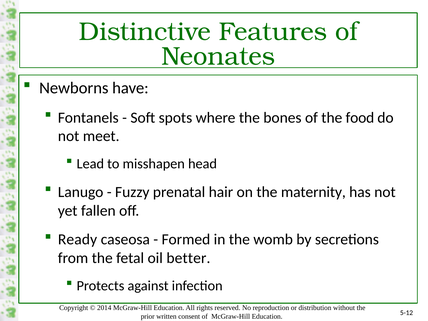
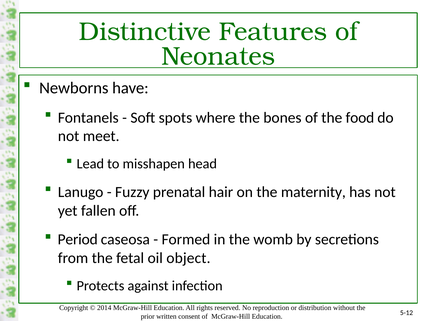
Ready: Ready -> Period (78, 239)
better: better -> object (188, 258)
